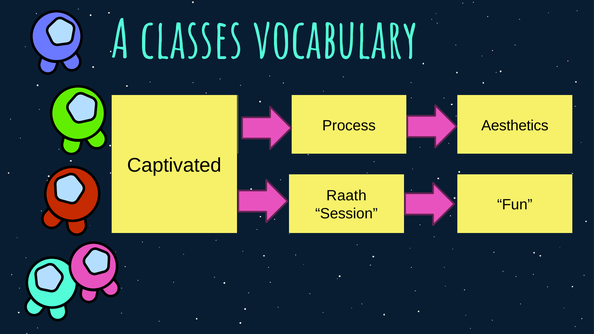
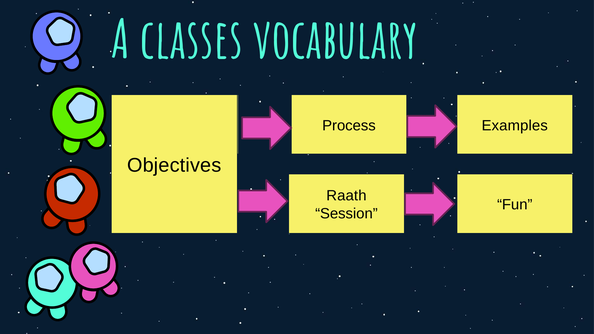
Aesthetics: Aesthetics -> Examples (515, 126)
Captivated: Captivated -> Objectives (174, 165)
